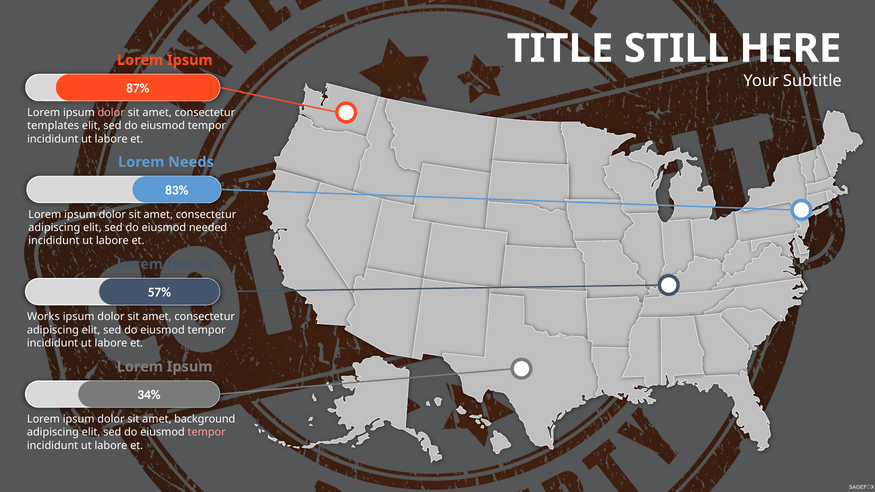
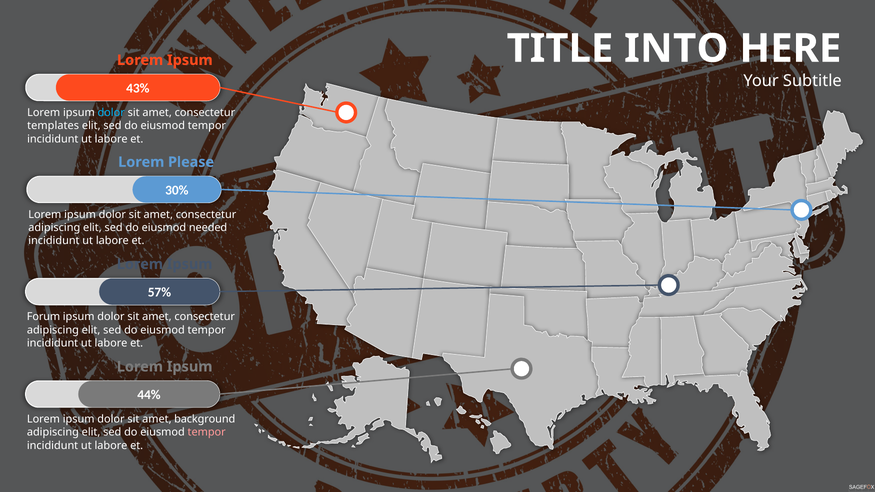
STILL: STILL -> INTO (676, 49)
87%: 87% -> 43% (138, 88)
dolor colour: pink -> light blue (111, 113)
Needs: Needs -> Please (191, 162)
83%: 83% -> 30% (177, 190)
Works: Works -> Forum (44, 317)
34%: 34% -> 44% (149, 395)
